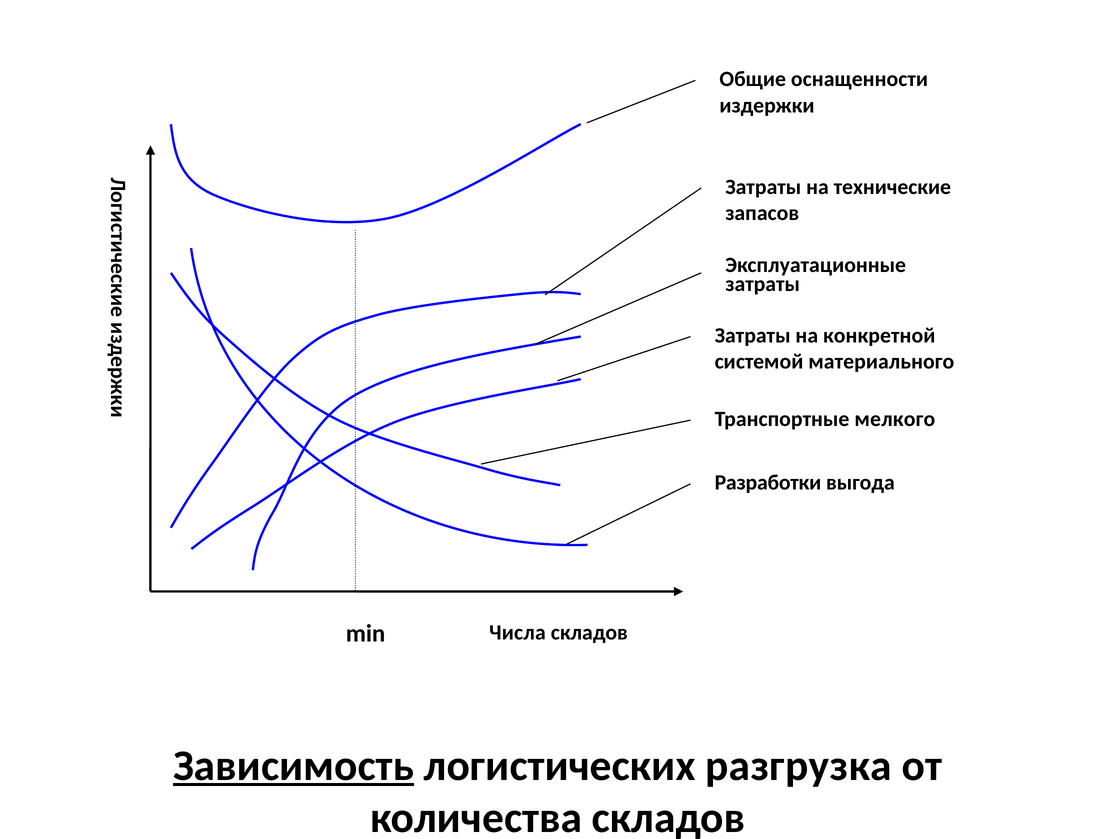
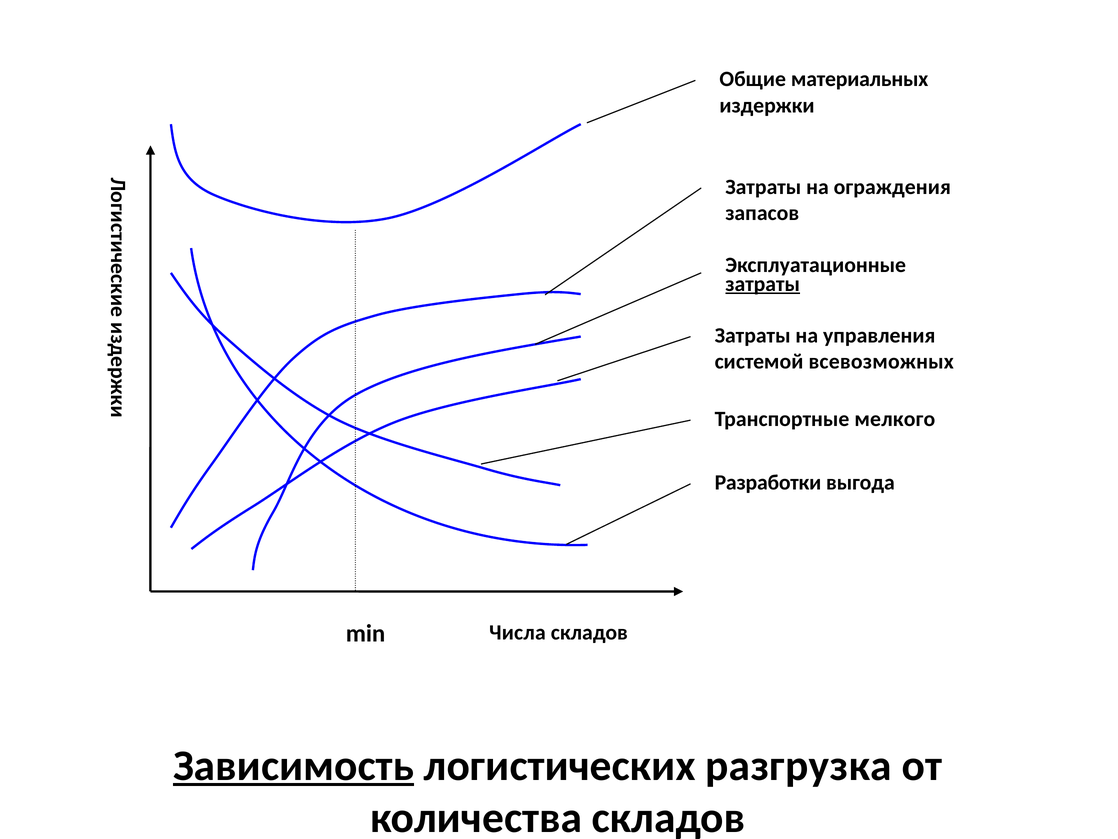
оснащенности: оснащенности -> материальных (860, 79)
технические: технические -> ограждения (892, 187)
затраты underline: none -> present (763, 284)
конкретной: конкретной -> управления (879, 335)
материального: материального -> всевозможных (881, 361)
